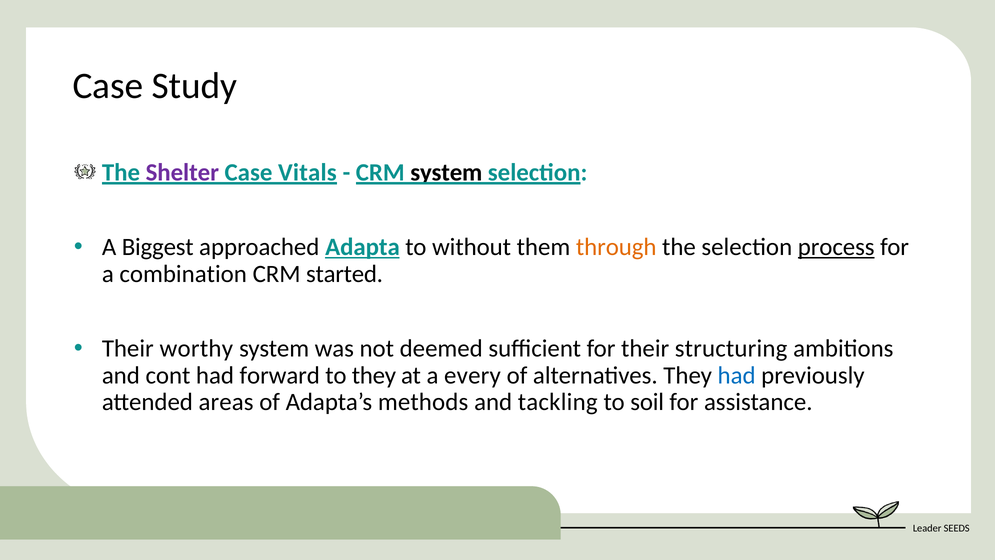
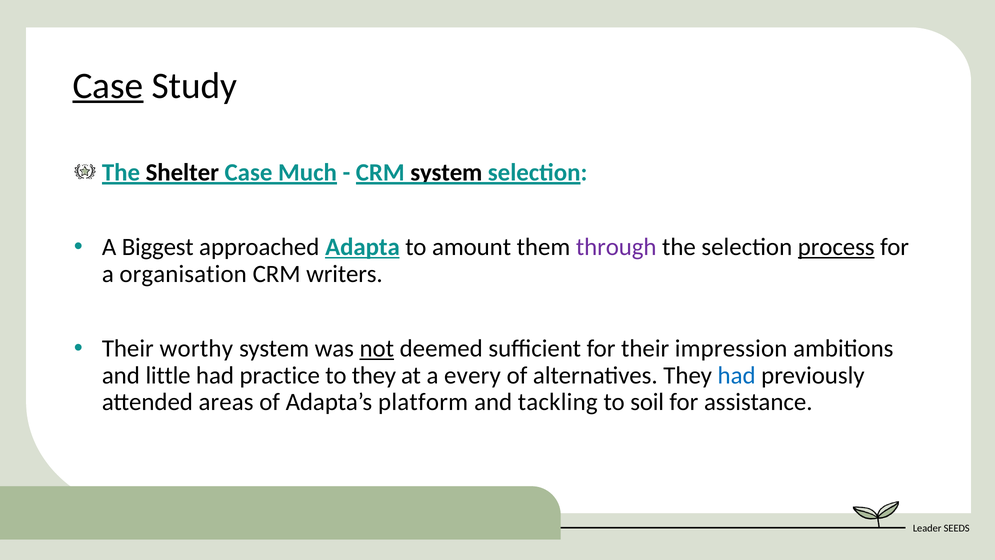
Case underline: none -> present (108, 86)
Shelter colour: purple -> black (182, 172)
Vitals: Vitals -> Much (307, 172)
without: without -> amount (472, 247)
through colour: orange -> purple (616, 247)
combination: combination -> organisation (183, 274)
started: started -> writers (344, 274)
not underline: none -> present (377, 348)
structuring: structuring -> impression (731, 348)
cont: cont -> little (168, 375)
forward: forward -> practice (280, 375)
methods: methods -> platform (423, 402)
